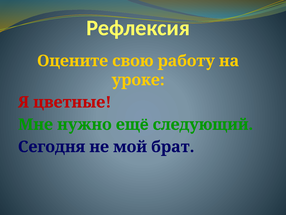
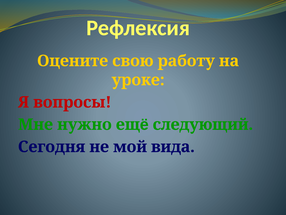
цветные: цветные -> вопросы (72, 102)
брат: брат -> вида (173, 147)
